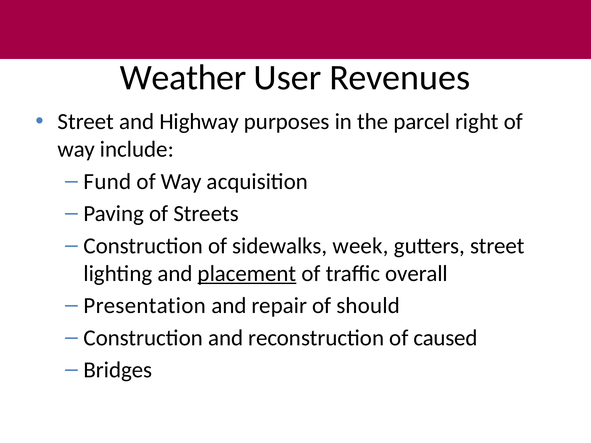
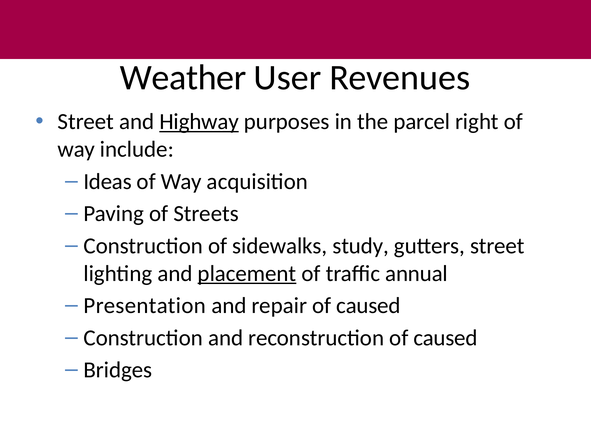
Highway underline: none -> present (199, 122)
Fund: Fund -> Ideas (108, 182)
week: week -> study (361, 246)
overall: overall -> annual (417, 274)
repair of should: should -> caused (368, 306)
